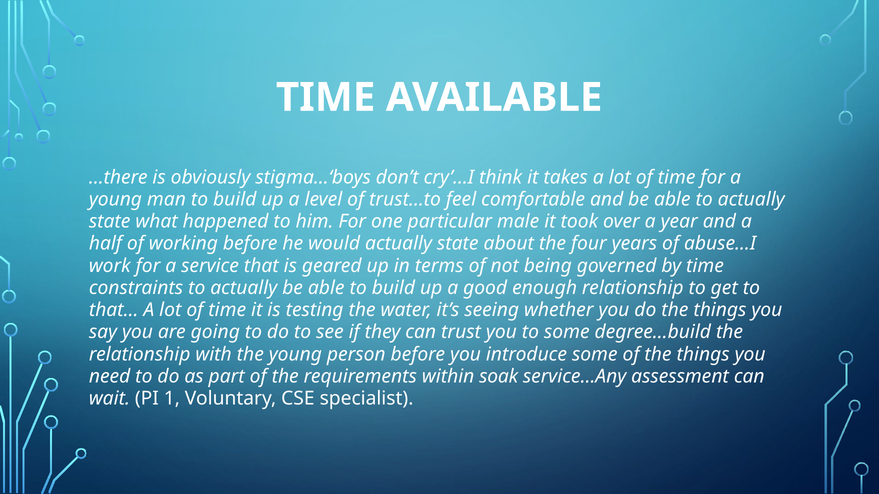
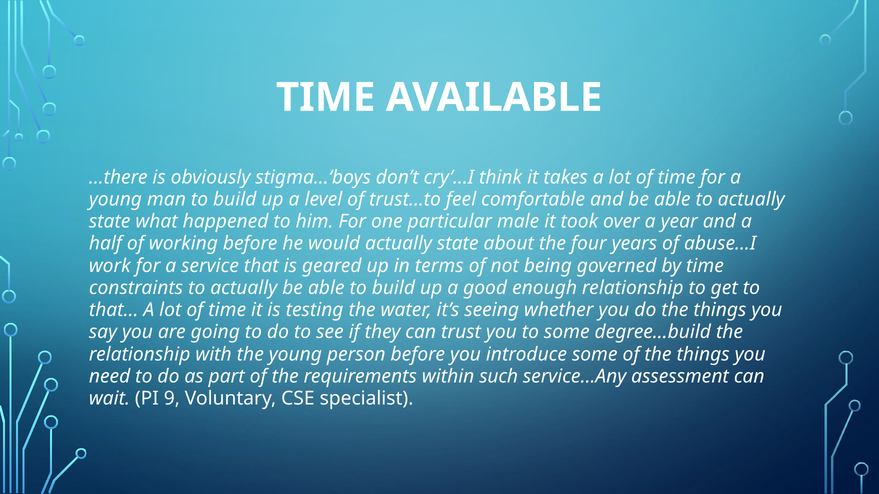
soak: soak -> such (499, 377)
1: 1 -> 9 (172, 399)
